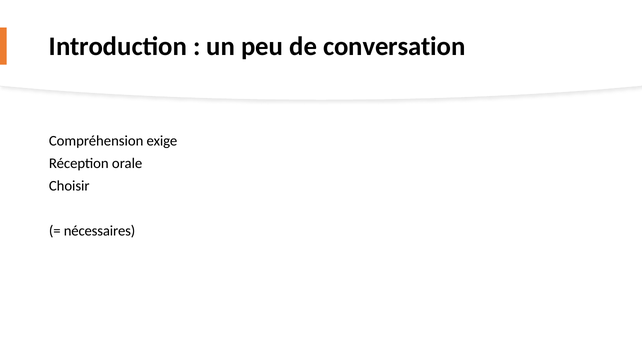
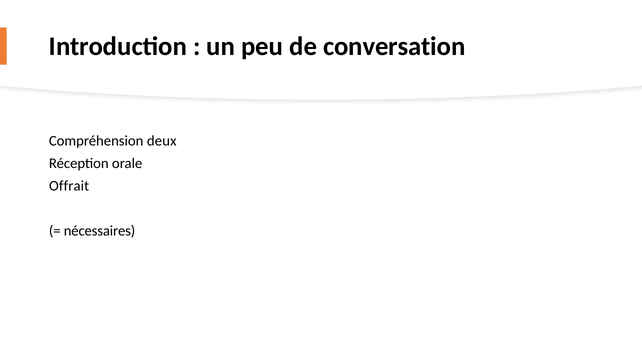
exige: exige -> deux (162, 141)
Choisir: Choisir -> Offrait (69, 186)
